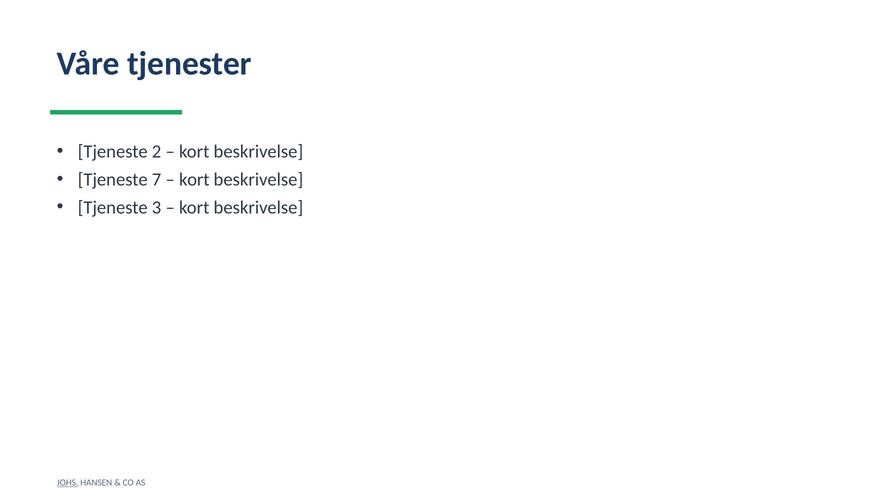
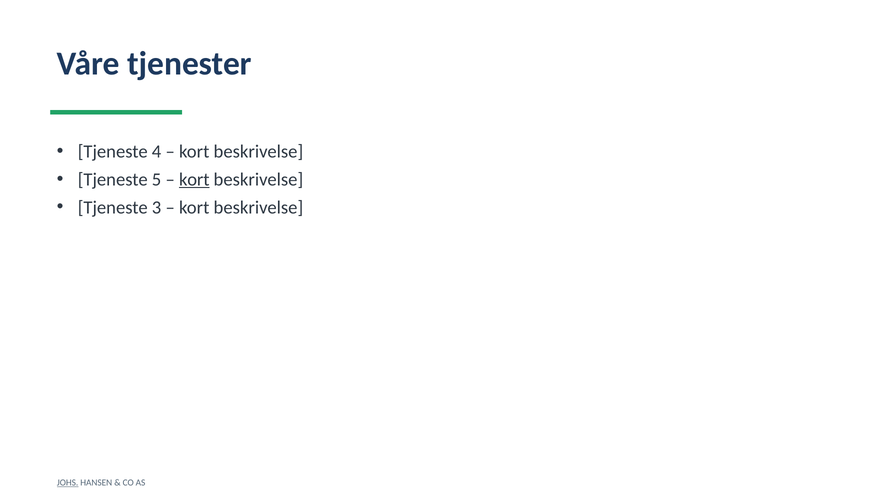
2: 2 -> 4 (157, 151)
7: 7 -> 5 (157, 179)
kort underline: none -> present (194, 179)
